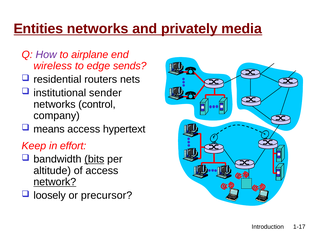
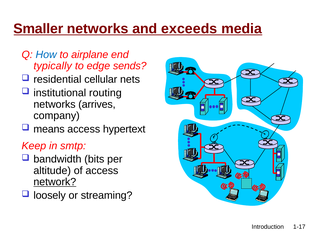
Entities: Entities -> Smaller (38, 29)
privately: privately -> exceeds (189, 29)
How colour: purple -> blue (46, 55)
wireless: wireless -> typically (53, 66)
routers: routers -> cellular (101, 79)
sender: sender -> routing (105, 93)
control: control -> arrives (97, 104)
effort: effort -> smtp (73, 146)
bits underline: present -> none (94, 159)
precursor: precursor -> streaming (107, 195)
